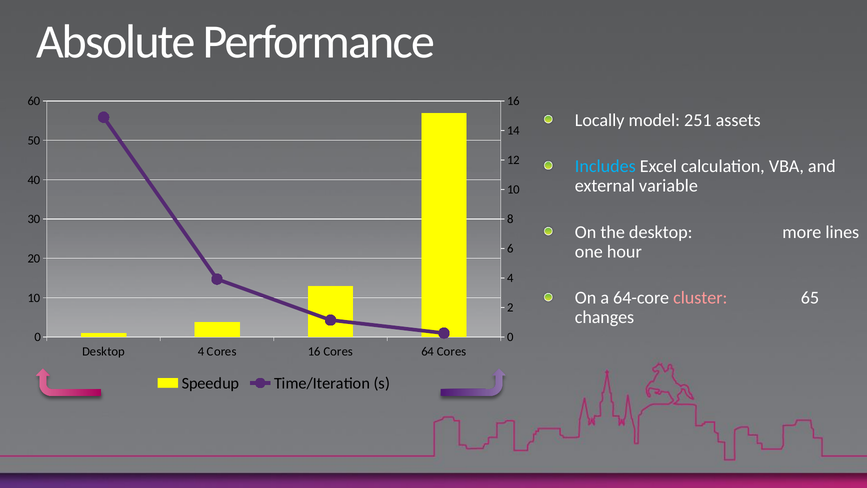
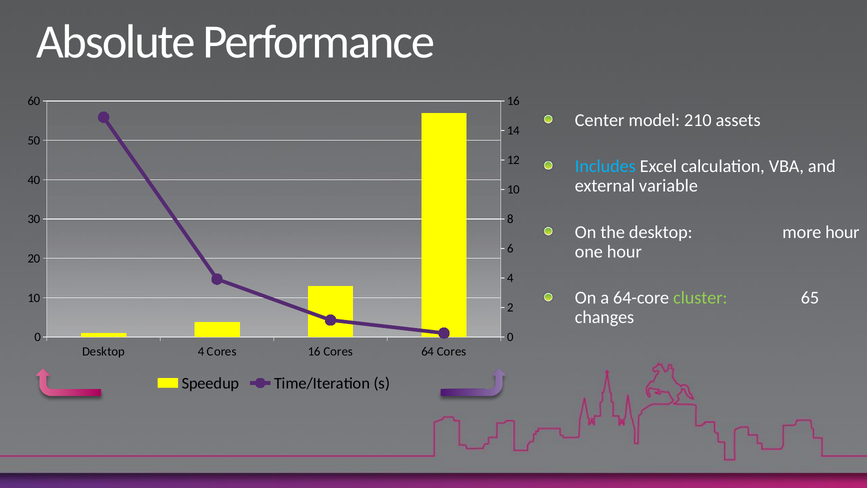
Locally: Locally -> Center (600, 120)
251: 251 -> 210 (698, 120)
more lines: lines -> hour (842, 232)
cluster colour: pink -> light green (700, 298)
